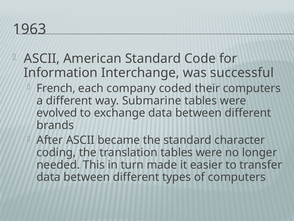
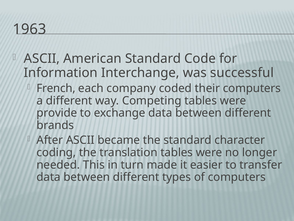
Submarine: Submarine -> Competing (152, 100)
evolved: evolved -> provide (57, 113)
